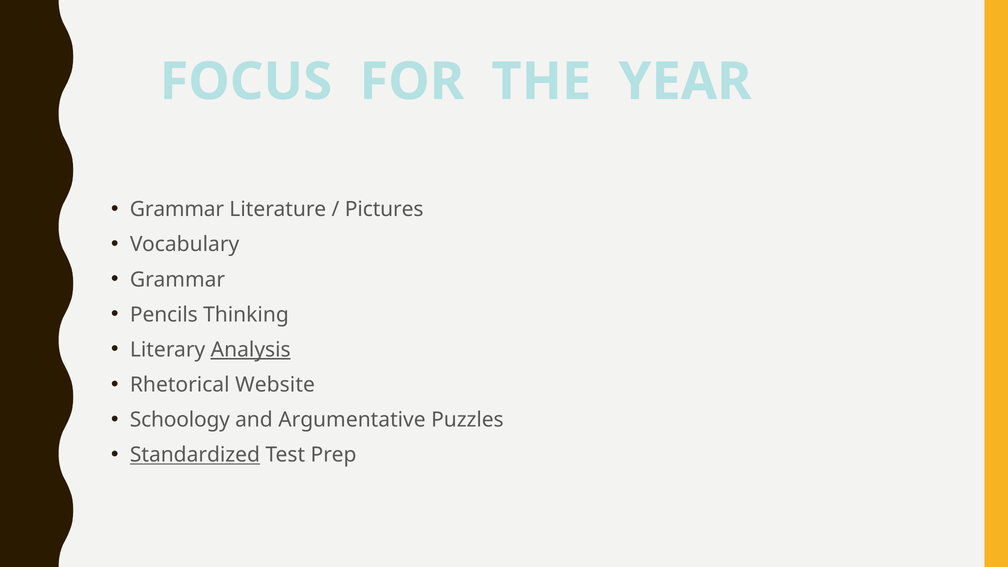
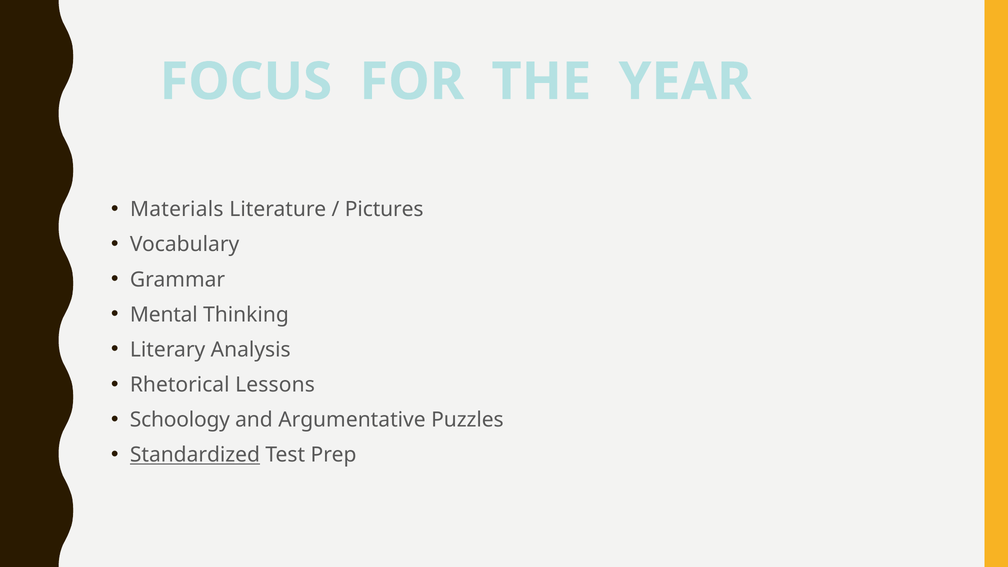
Grammar: Grammar -> Materials (177, 209)
Pencils: Pencils -> Mental (164, 315)
Analysis underline: present -> none (251, 350)
Website: Website -> Lessons (275, 385)
